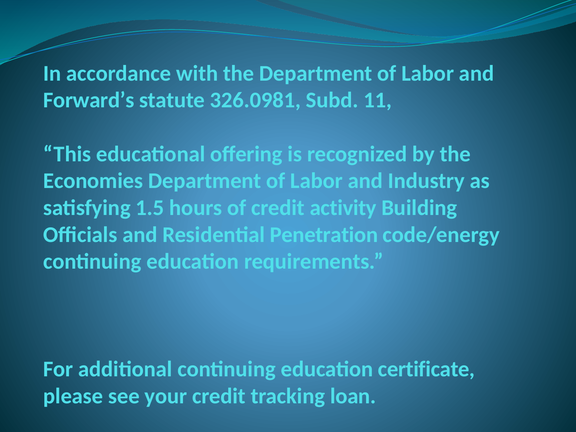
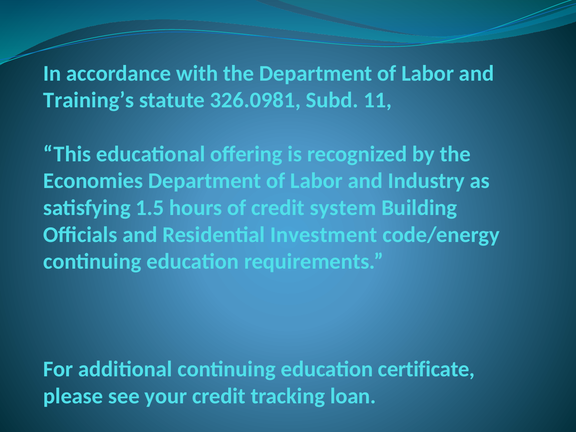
Forward’s: Forward’s -> Training’s (89, 100)
activity: activity -> system (343, 208)
Penetration: Penetration -> Investment (324, 235)
